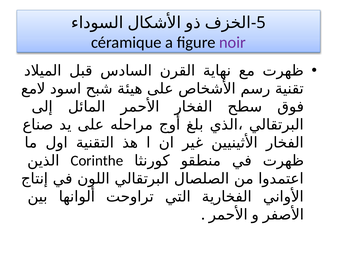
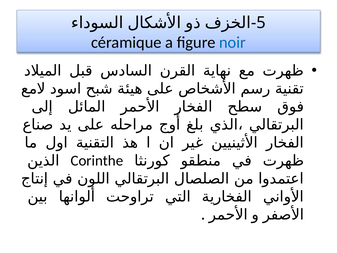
noir colour: purple -> blue (232, 42)
